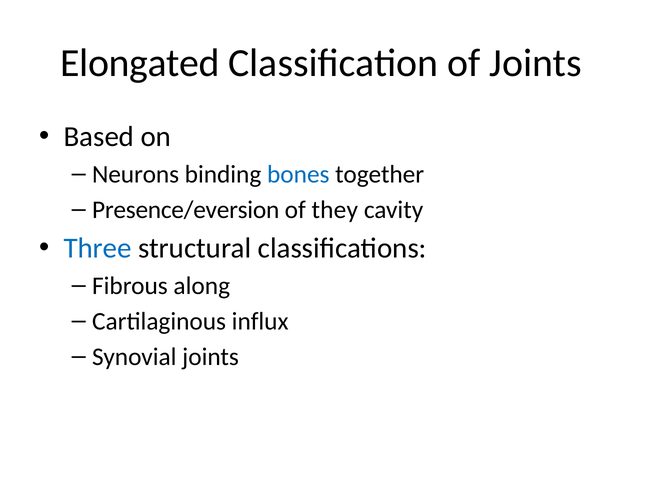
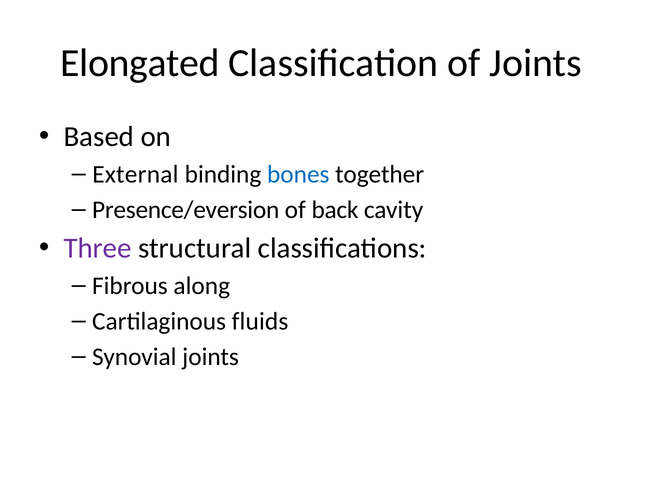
Neurons: Neurons -> External (135, 174)
they: they -> back (335, 210)
Three colour: blue -> purple (98, 248)
influx: influx -> fluids (260, 321)
